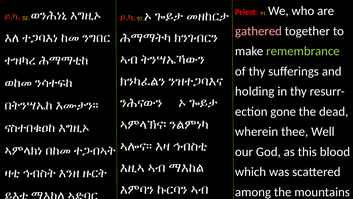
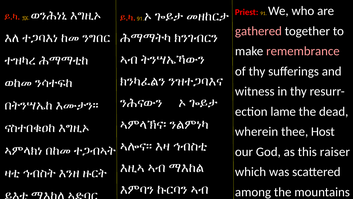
remembrance colour: light green -> pink (303, 51)
holding: holding -> witness (255, 91)
gone: gone -> lame (283, 111)
Well: Well -> Host (323, 131)
blood: blood -> raiser (335, 151)
